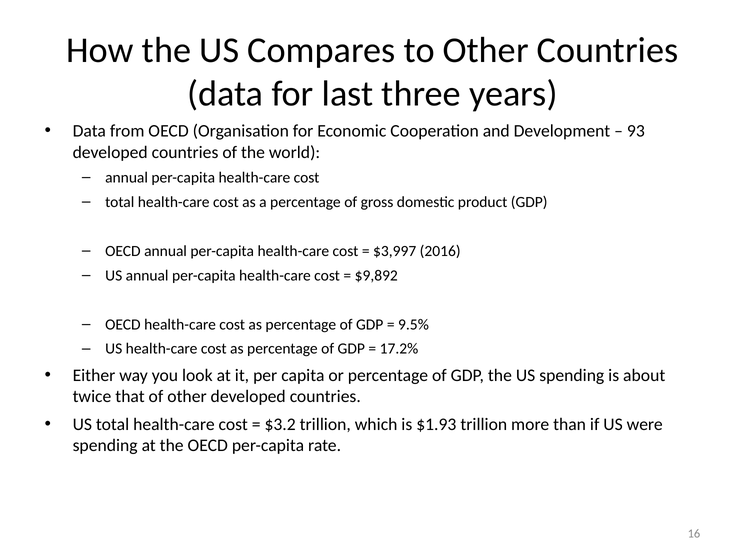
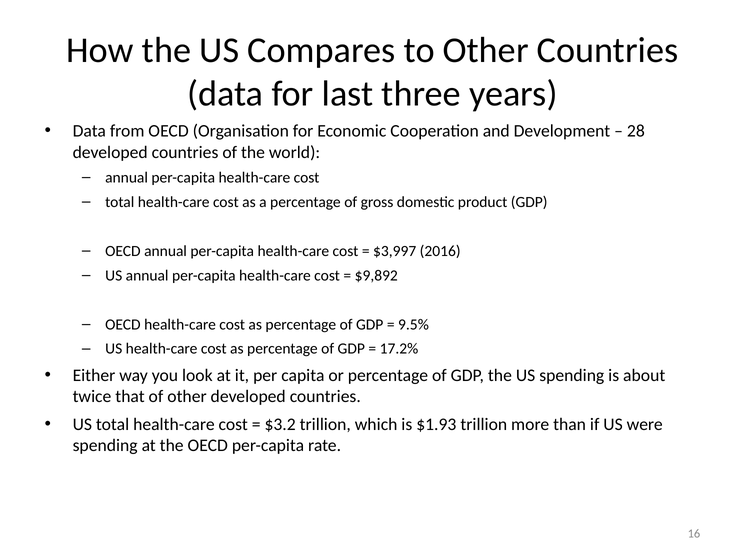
93: 93 -> 28 (636, 131)
